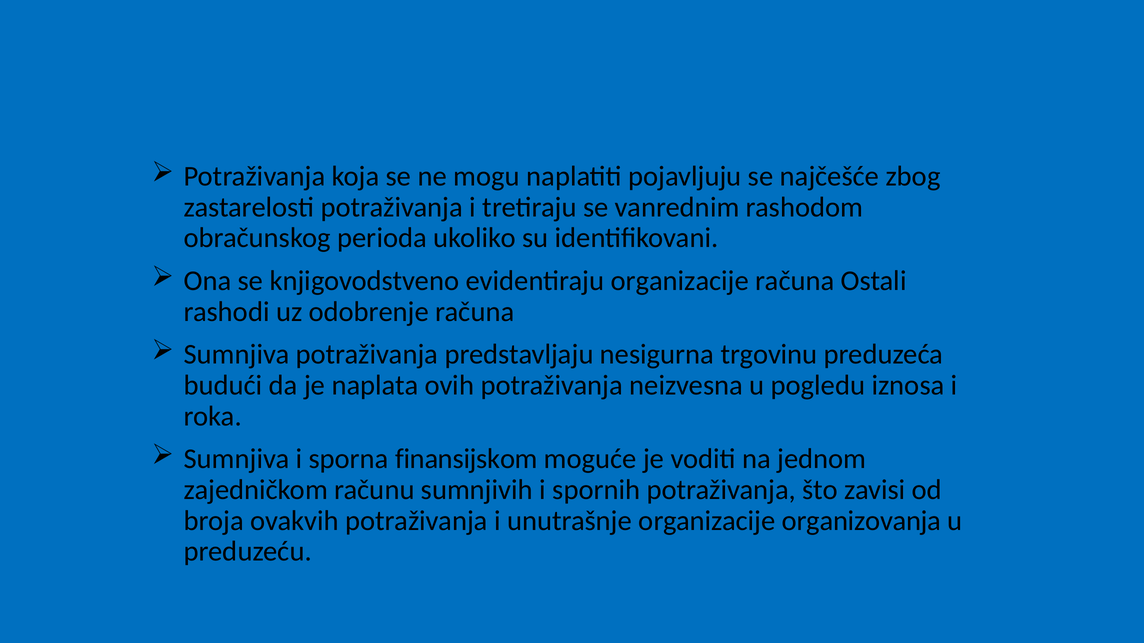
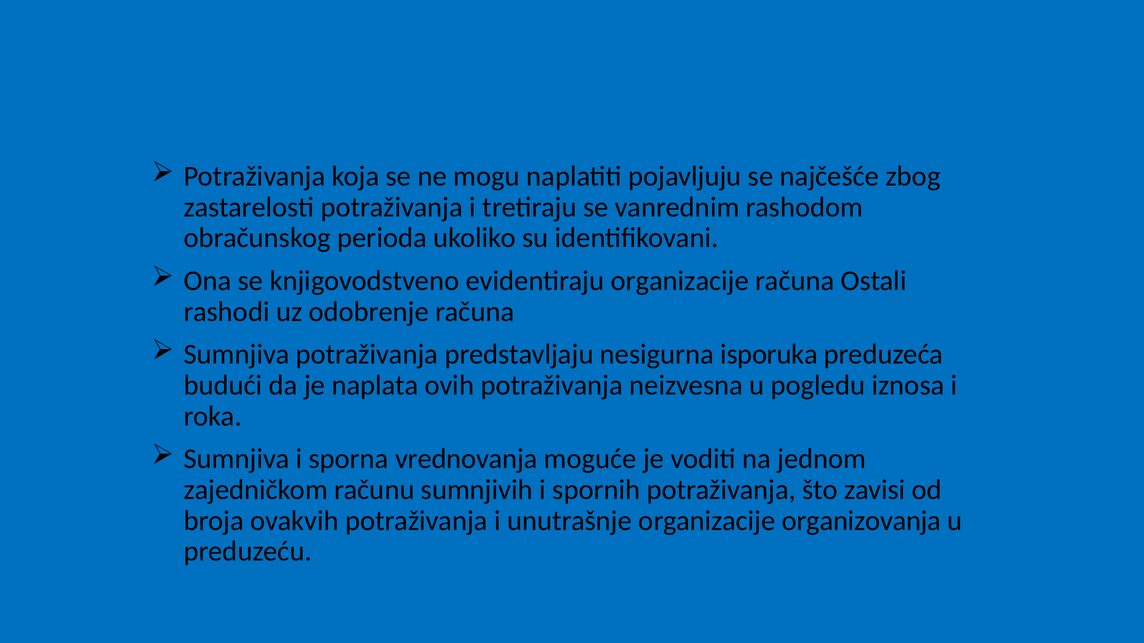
trgovinu: trgovinu -> isporuka (769, 355)
finansijskom: finansijskom -> vrednovanja (466, 459)
